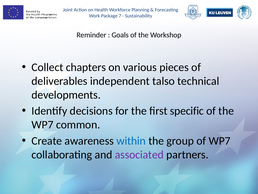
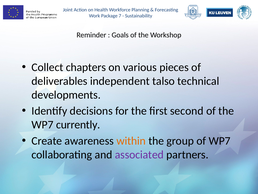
specific: specific -> second (187, 111)
common: common -> currently (78, 124)
within colour: blue -> orange (131, 141)
